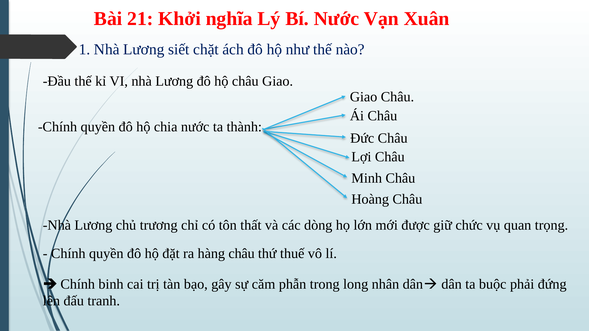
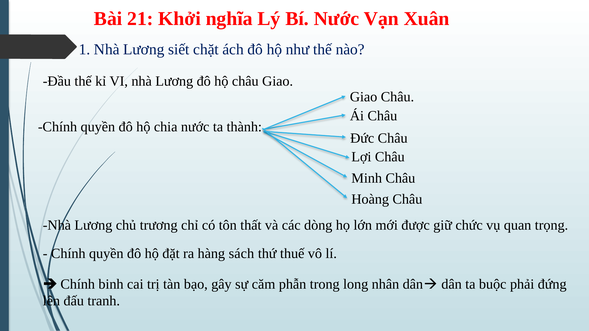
hàng châu: châu -> sách (241, 254)
